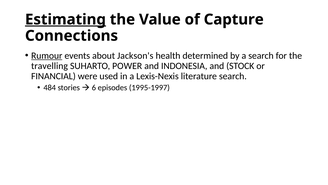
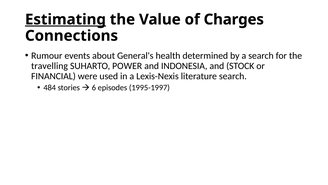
Capture: Capture -> Charges (234, 19)
Rumour underline: present -> none (47, 55)
Jackson's: Jackson's -> General's (135, 55)
